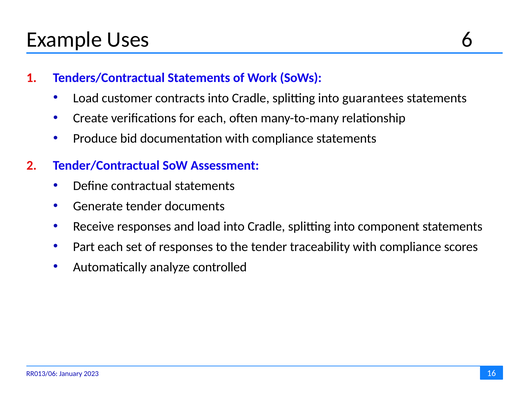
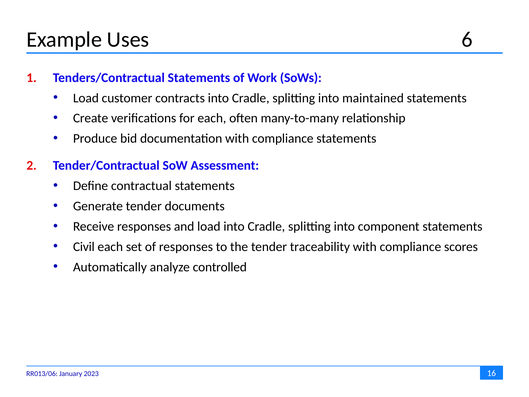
guarantees: guarantees -> maintained (373, 98)
Part: Part -> Civil (84, 247)
